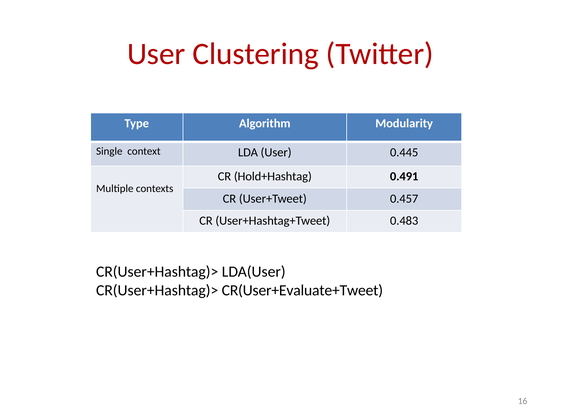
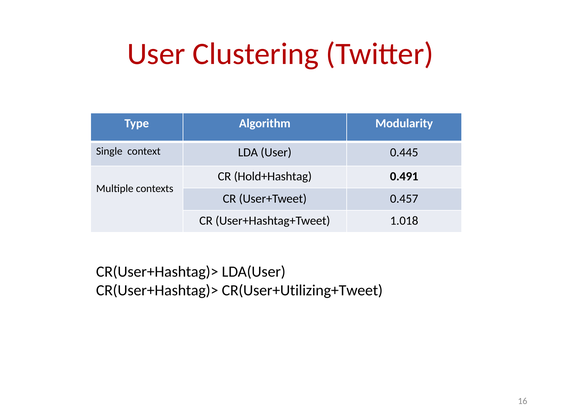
0.483: 0.483 -> 1.018 (404, 221)
CR(User+Evaluate+Tweet: CR(User+Evaluate+Tweet -> CR(User+Utilizing+Tweet (302, 291)
